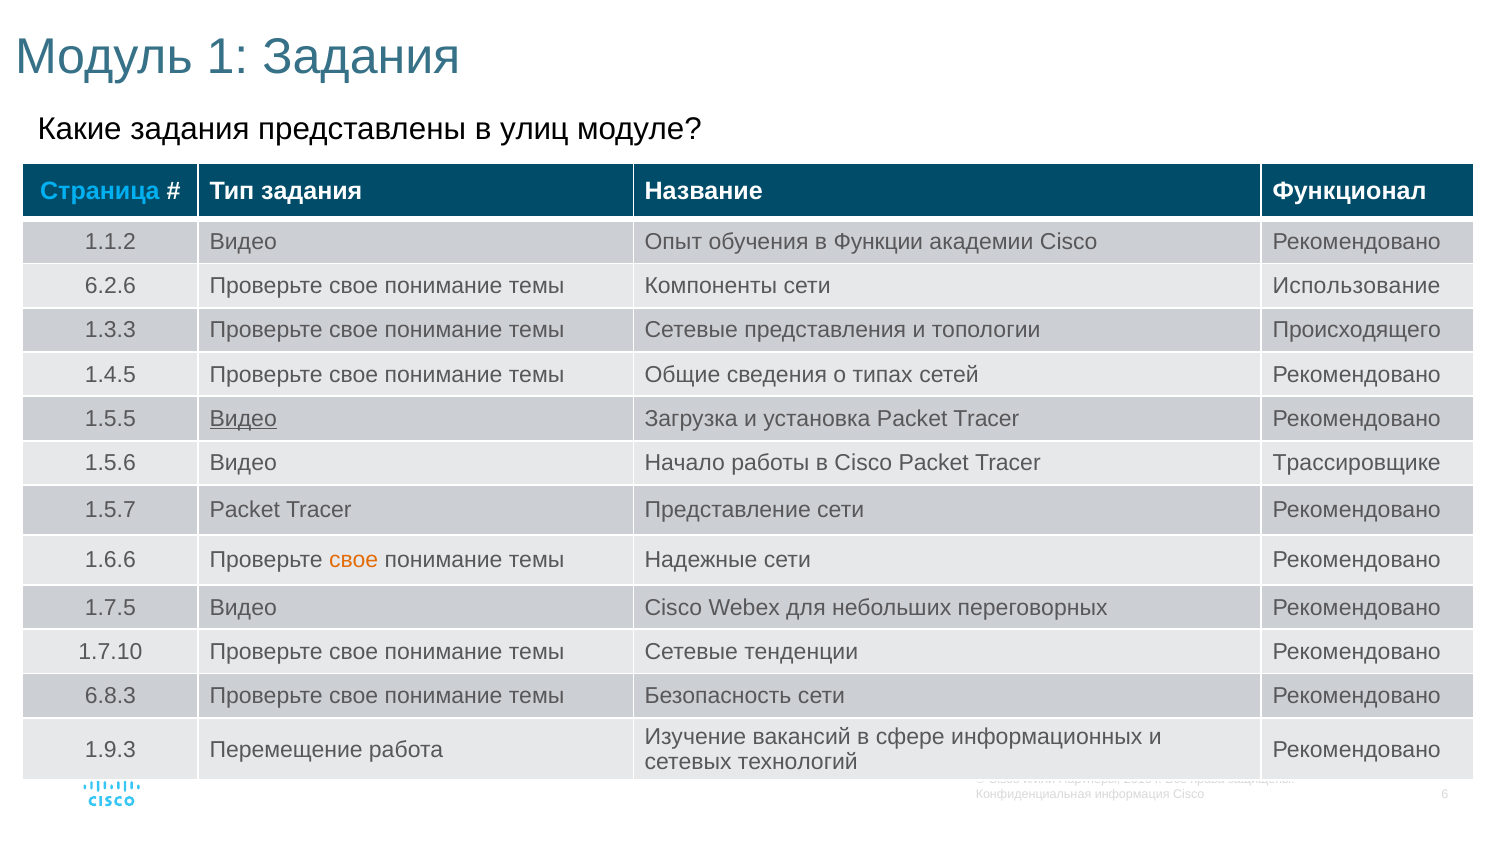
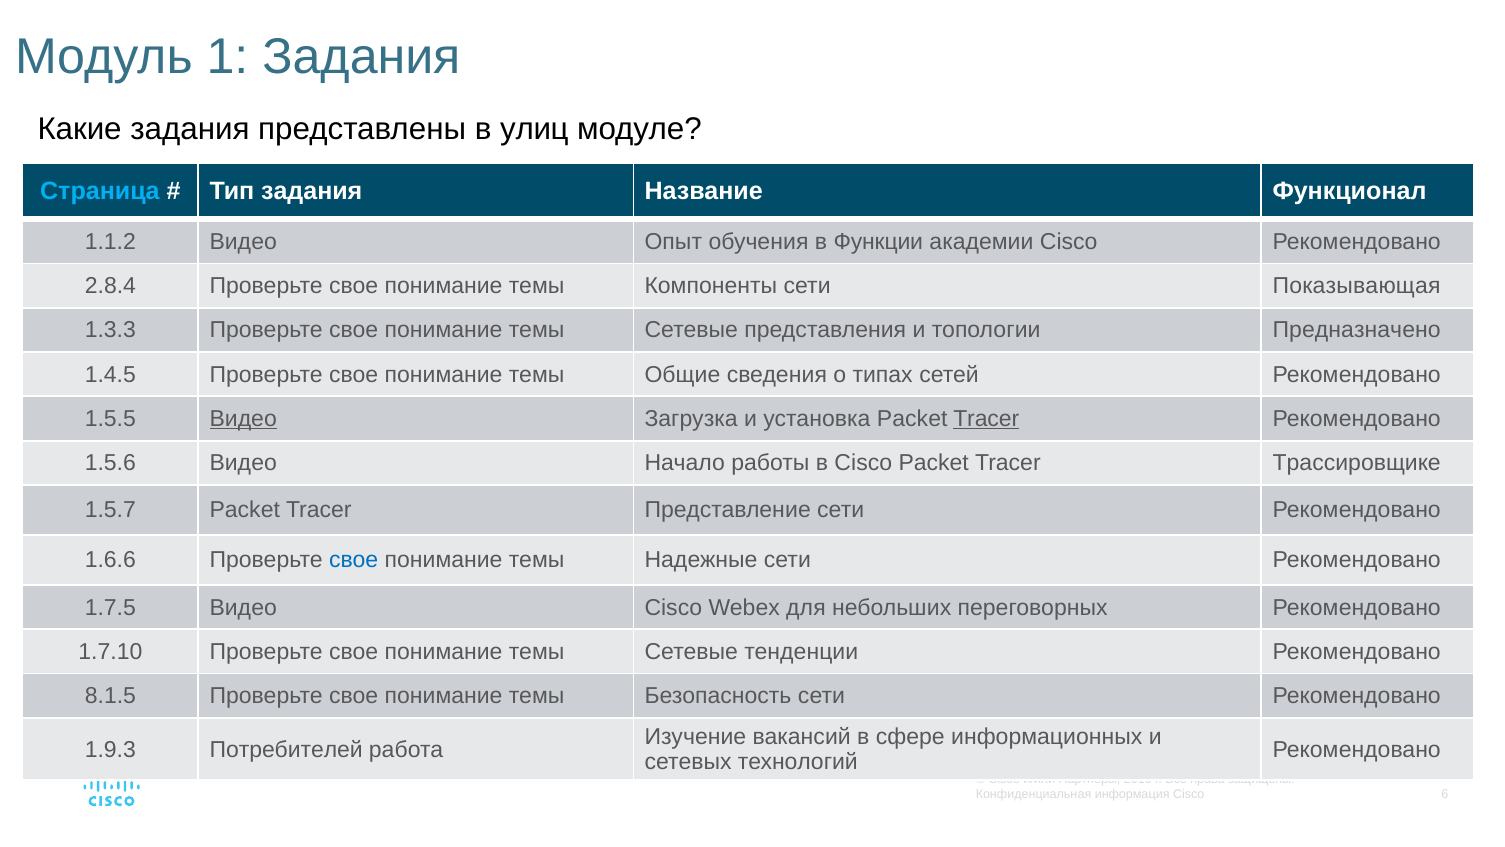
6.2.6: 6.2.6 -> 2.8.4 (110, 286)
Использование: Использование -> Показывающая (1357, 286)
Происходящего: Происходящего -> Предназначено (1357, 330)
Tracer underline: none -> present (986, 419)
свое colour: orange -> blue (354, 560)
6.8.3: 6.8.3 -> 8.1.5 (110, 696)
Перемещение: Перемещение -> Потребителей (286, 749)
